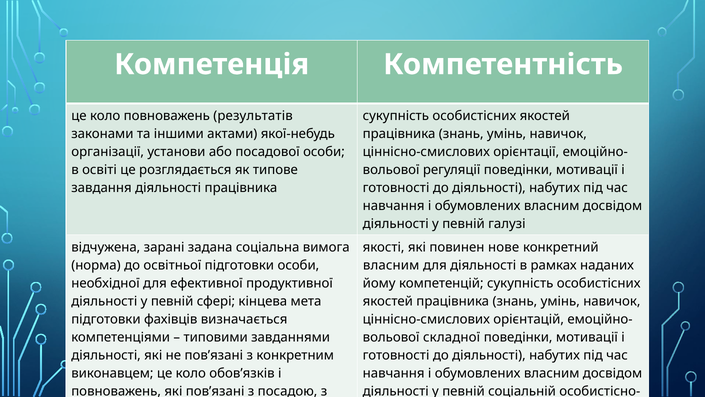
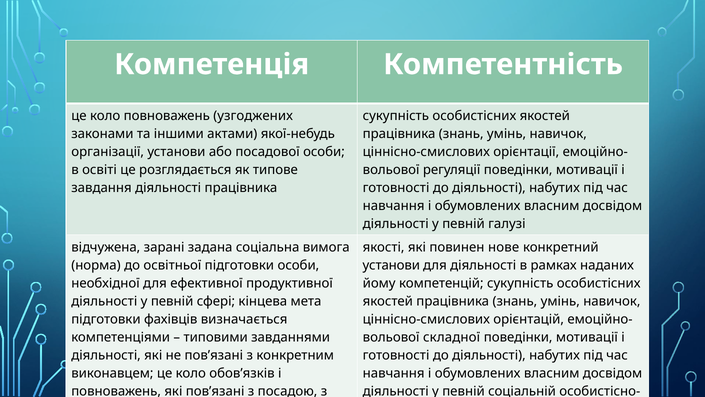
результатів: результатів -> узгоджених (253, 116)
власним: власним -> установи (391, 265)
